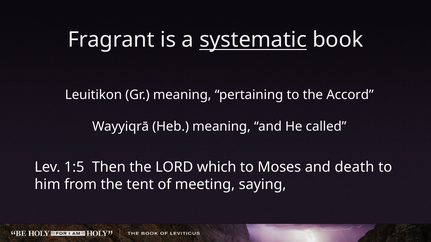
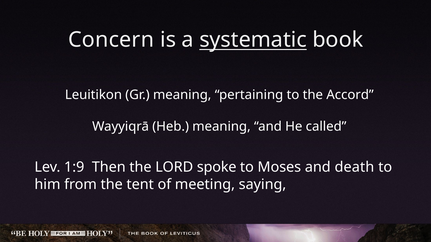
Fragrant: Fragrant -> Concern (111, 40)
1:5: 1:5 -> 1:9 (74, 167)
which: which -> spoke (217, 167)
